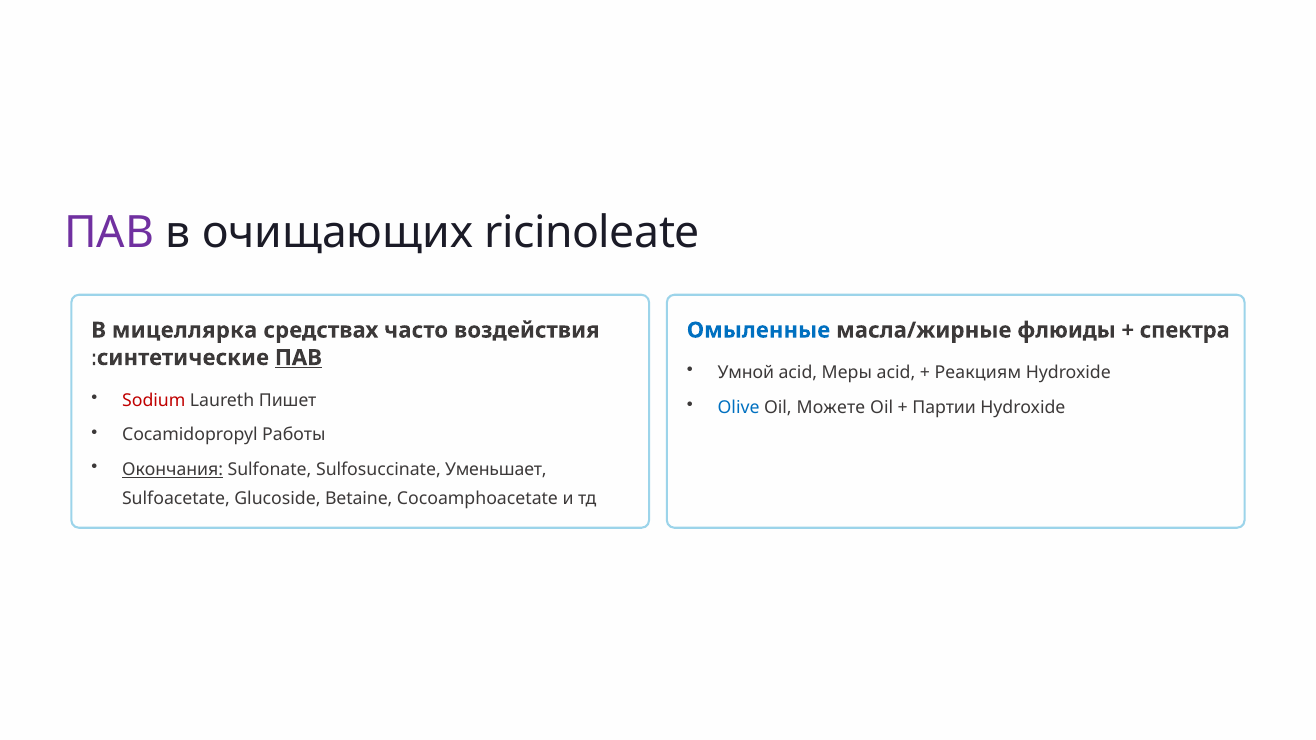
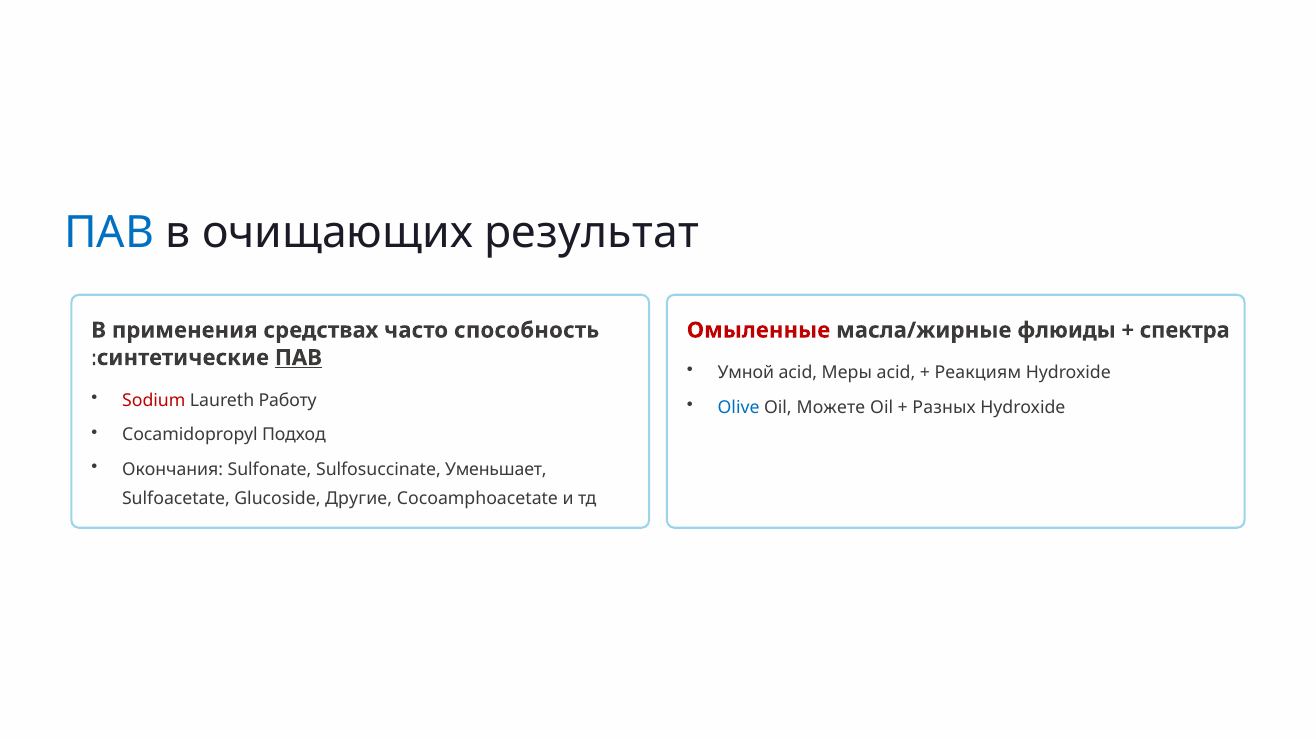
ПАВ colour: purple -> blue (109, 233)
ricinoleate: ricinoleate -> результат (592, 233)
Омыленные colour: blue -> red (758, 330)
мицеллярка: мицеллярка -> применения (185, 330)
воздействия: воздействия -> способность (527, 330)
Пишет: Пишет -> Работу (288, 400)
Партии: Партии -> Разных (944, 407)
Работы: Работы -> Подход (294, 435)
Окончания underline: present -> none (173, 470)
Betaine: Betaine -> Другие (359, 499)
